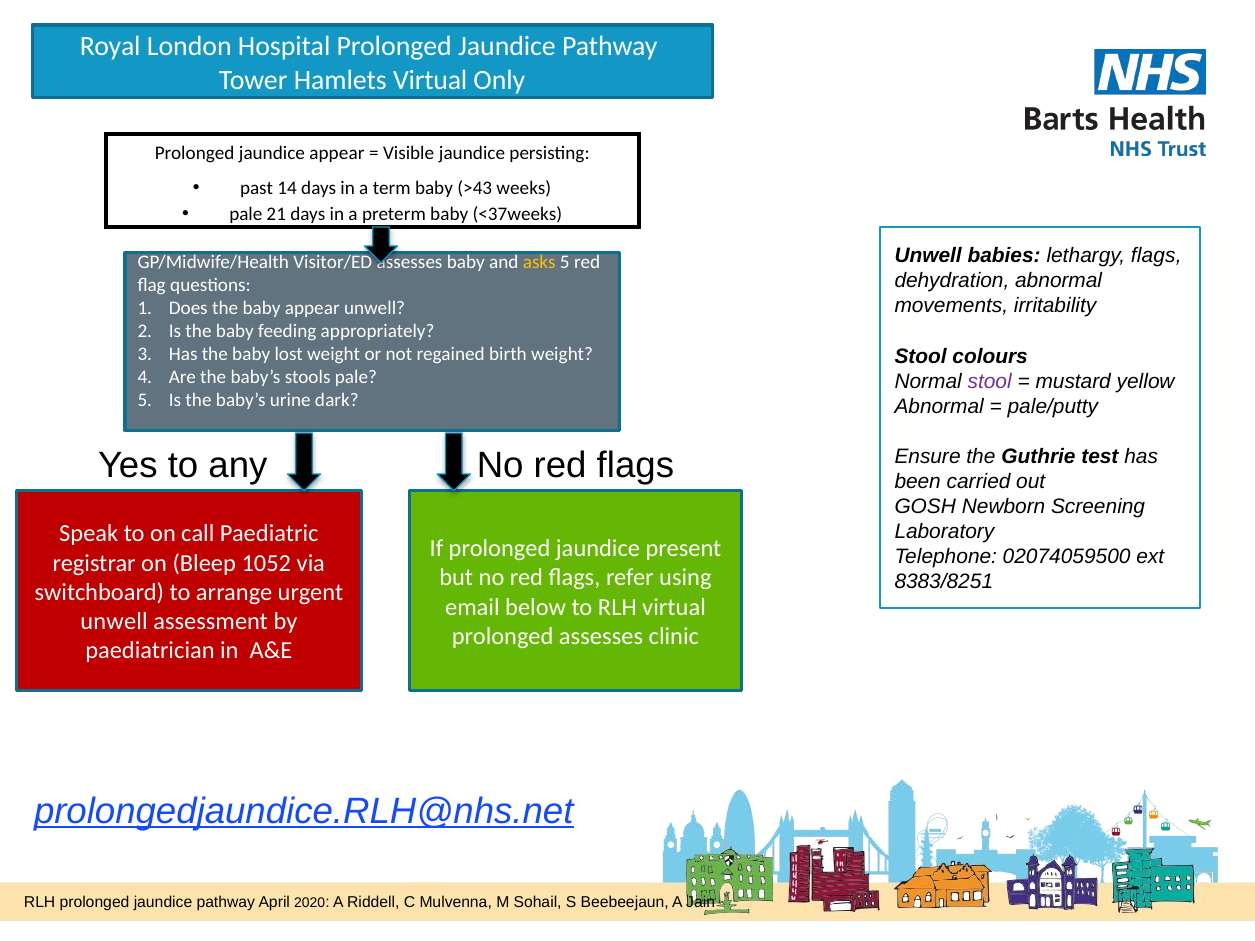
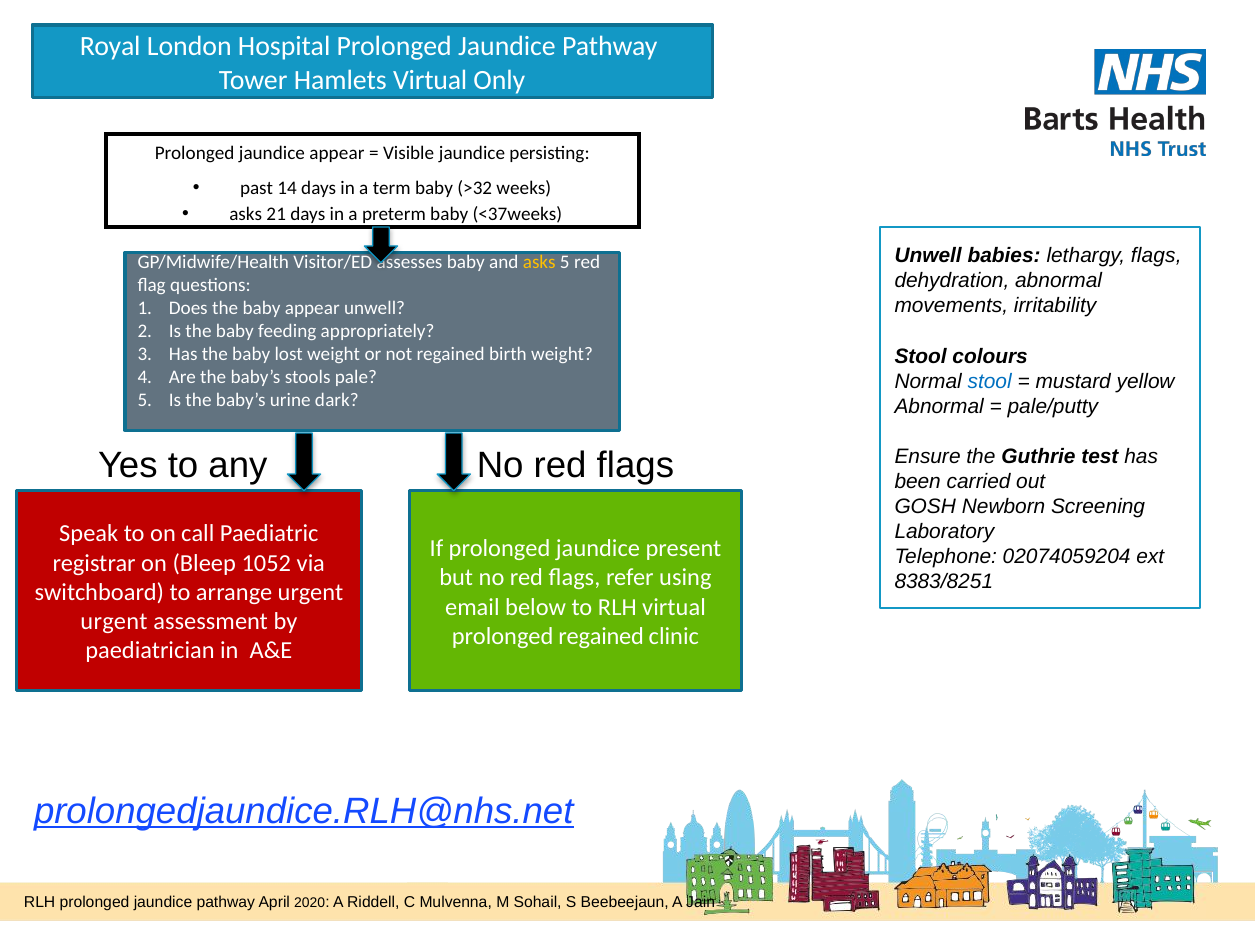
>43: >43 -> >32 (475, 188)
pale: pale -> asks (246, 215)
stool colour: purple -> blue (990, 381)
02074059500: 02074059500 -> 02074059204 (1067, 557)
unwell: unwell -> urgent (114, 622)
prolonged assesses: assesses -> regained (601, 636)
